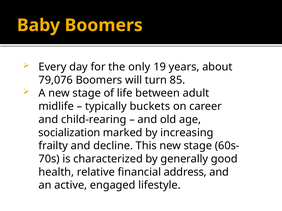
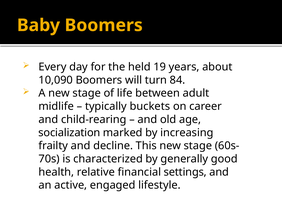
only: only -> held (139, 67)
79,076: 79,076 -> 10,090 (56, 80)
85: 85 -> 84 (178, 80)
address: address -> settings (185, 172)
